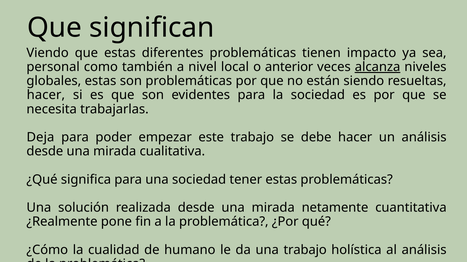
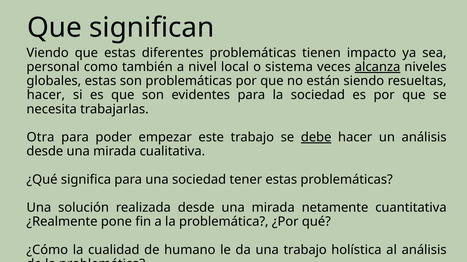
anterior: anterior -> sistema (289, 67)
Deja: Deja -> Otra (40, 138)
debe underline: none -> present (316, 138)
